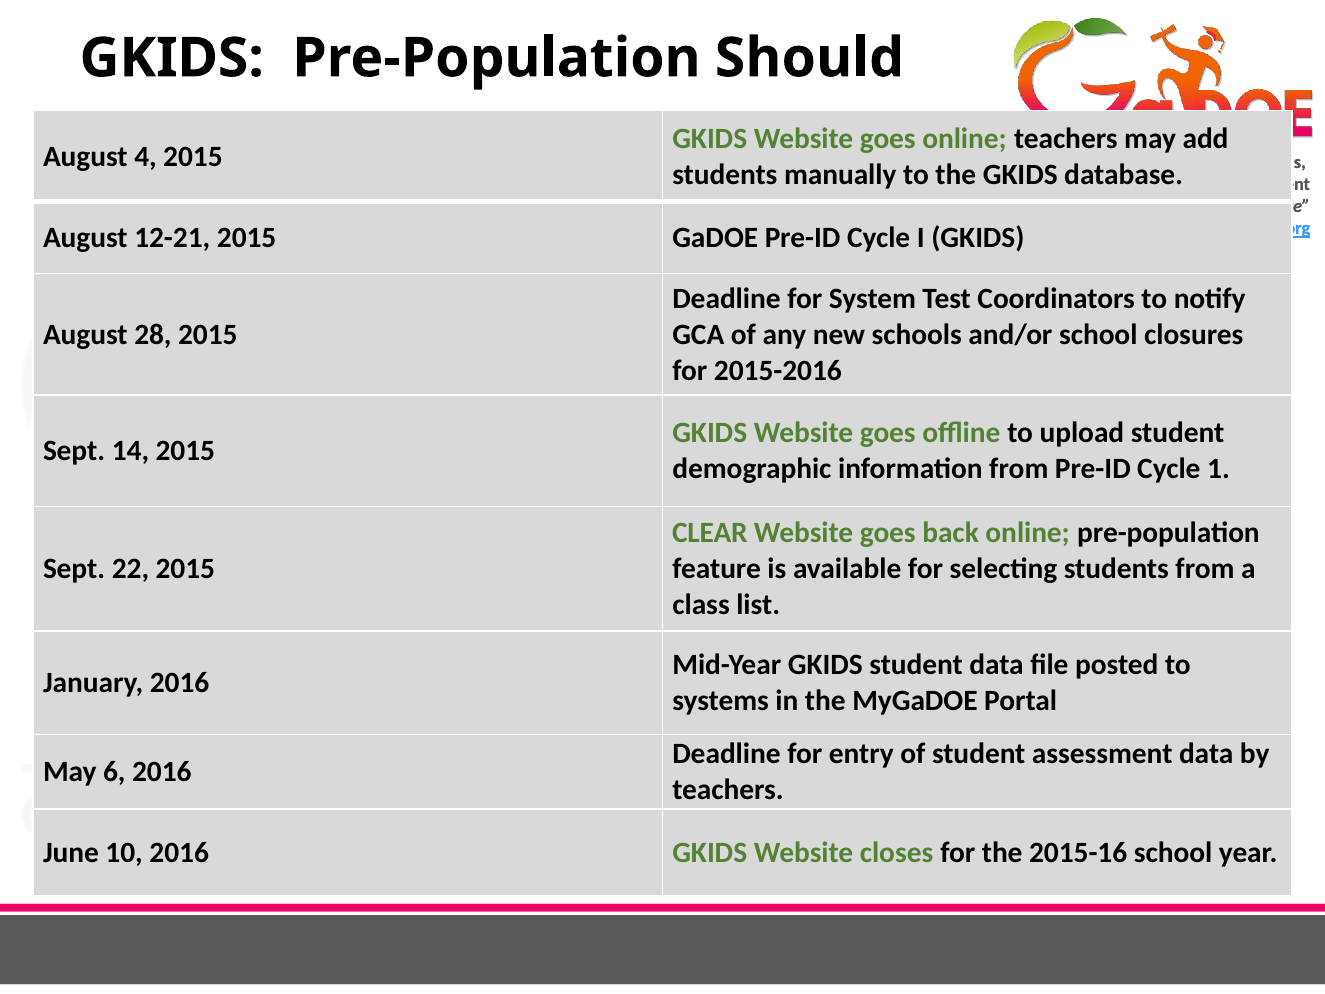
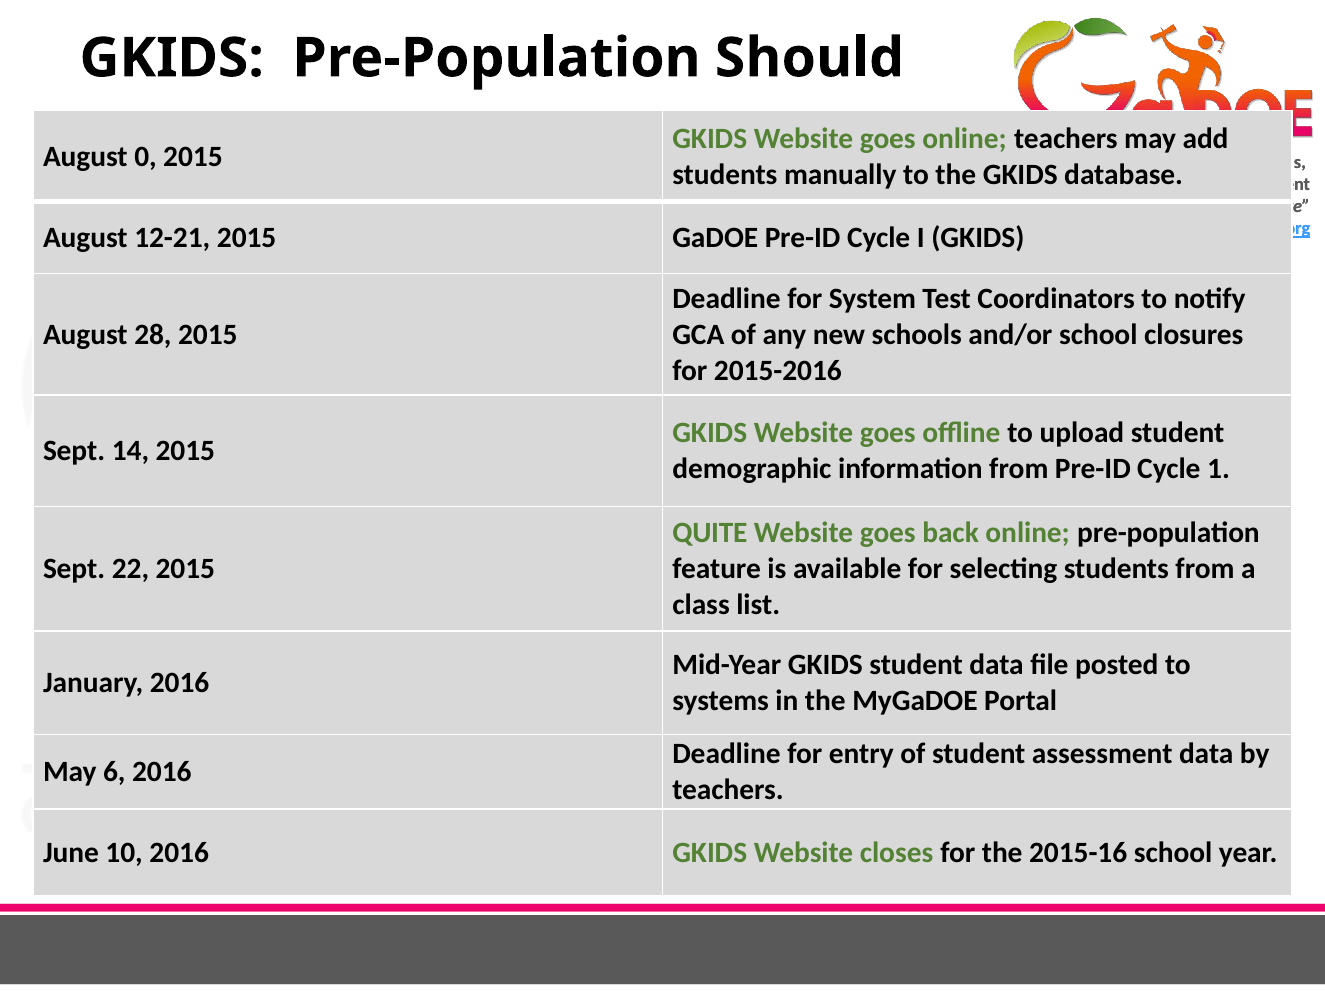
4: 4 -> 0 (146, 156)
CLEAR: CLEAR -> QUITE (710, 533)
